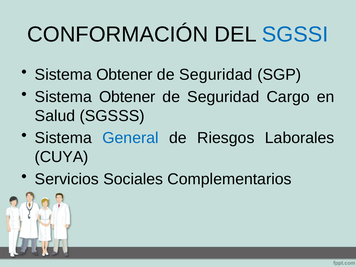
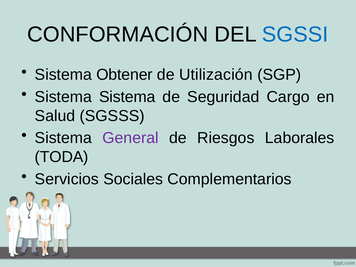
Seguridad: Seguridad -> Utilización (216, 75)
Obtener: Obtener -> Sistema (127, 97)
General colour: blue -> purple (131, 138)
CUYA: CUYA -> TODA (62, 157)
